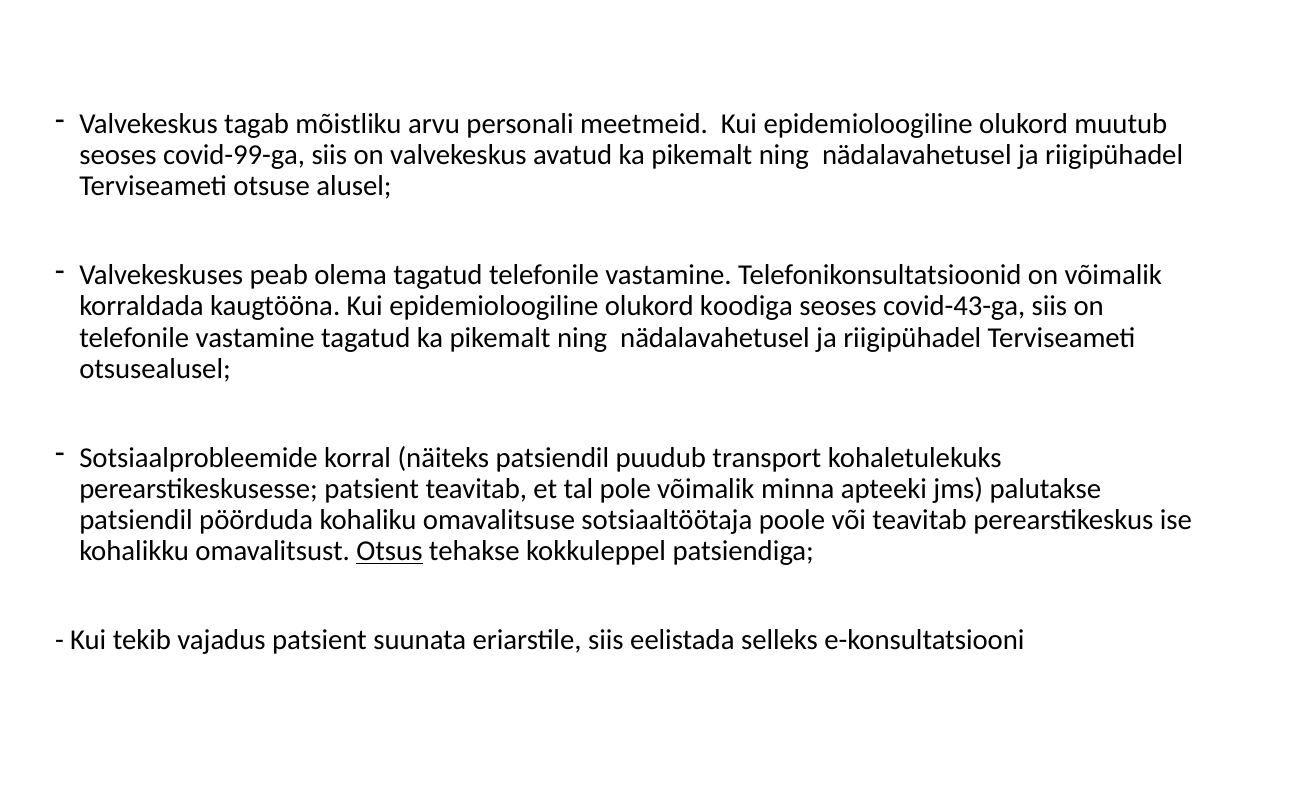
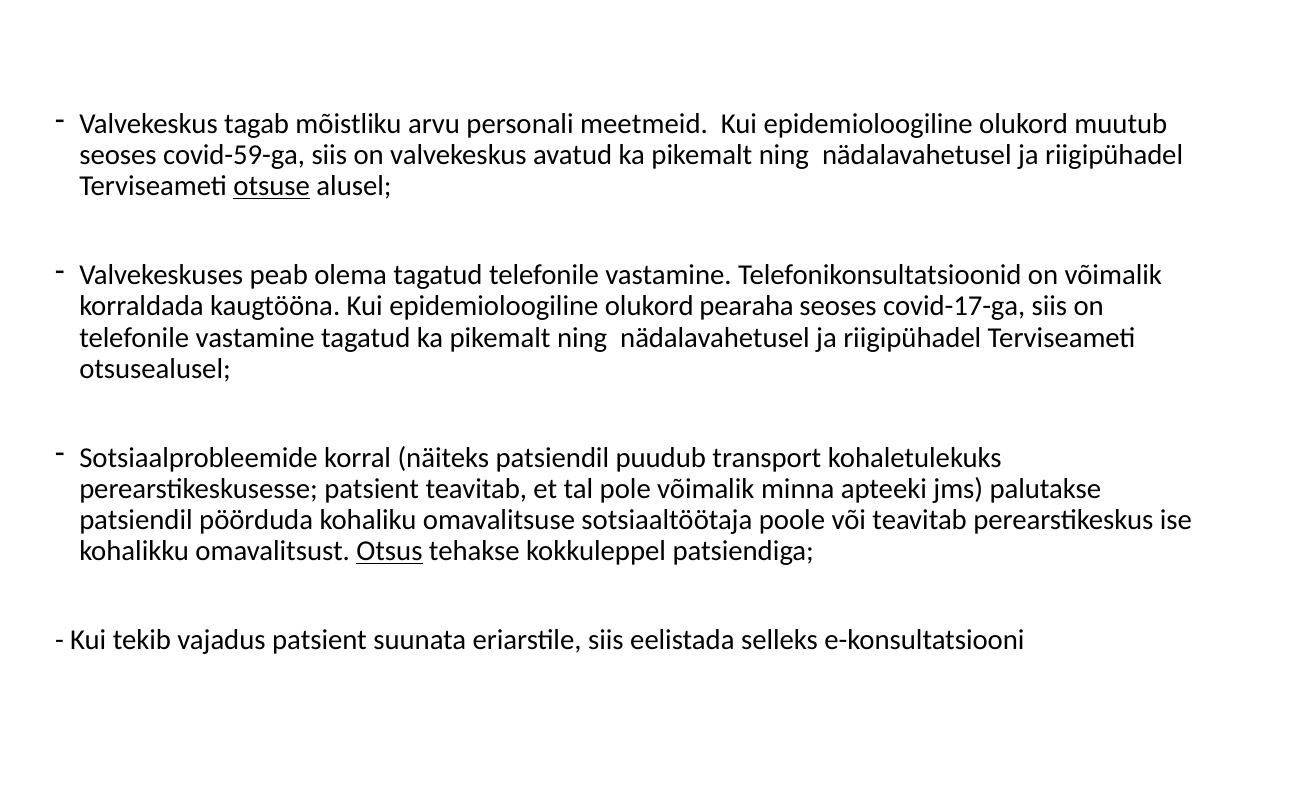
covid-99-ga: covid-99-ga -> covid-59-ga (234, 155)
otsuse underline: none -> present (272, 186)
koodiga: koodiga -> pearaha (747, 306)
covid-43-ga: covid-43-ga -> covid-17-ga (954, 306)
